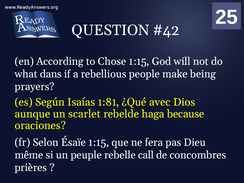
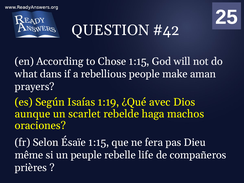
being: being -> aman (203, 74)
1:81: 1:81 -> 1:19 (108, 102)
because: because -> machos (186, 114)
call: call -> life (146, 155)
concombres: concombres -> compañeros (198, 155)
